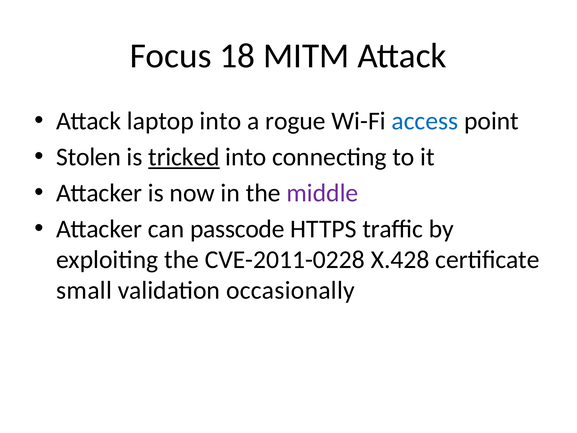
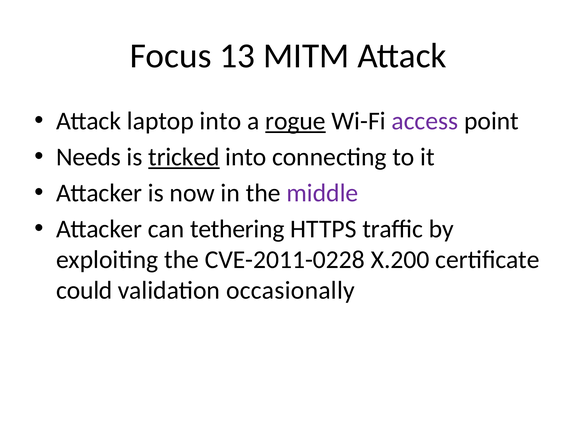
18: 18 -> 13 (237, 56)
rogue underline: none -> present (296, 121)
access colour: blue -> purple (425, 121)
Stolen: Stolen -> Needs (89, 157)
passcode: passcode -> tethering (237, 229)
X.428: X.428 -> X.200 (400, 260)
small: small -> could (84, 290)
